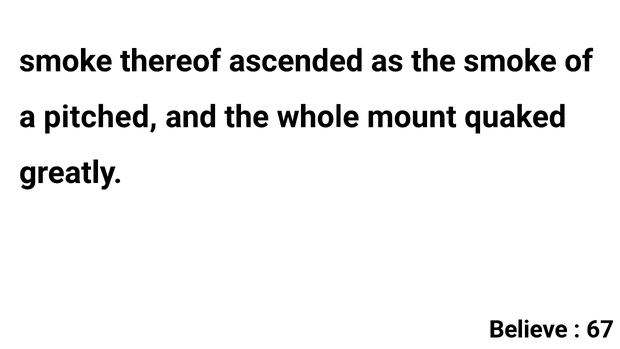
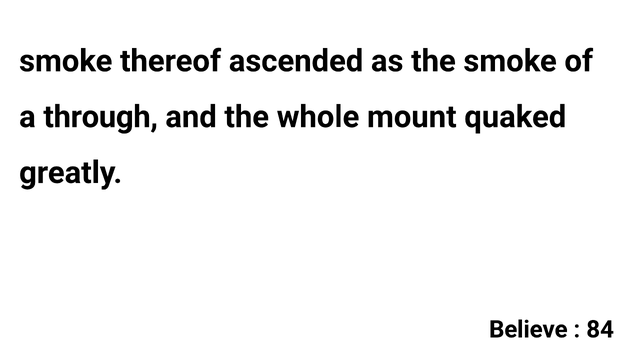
pitched: pitched -> through (101, 117)
67: 67 -> 84 (600, 329)
